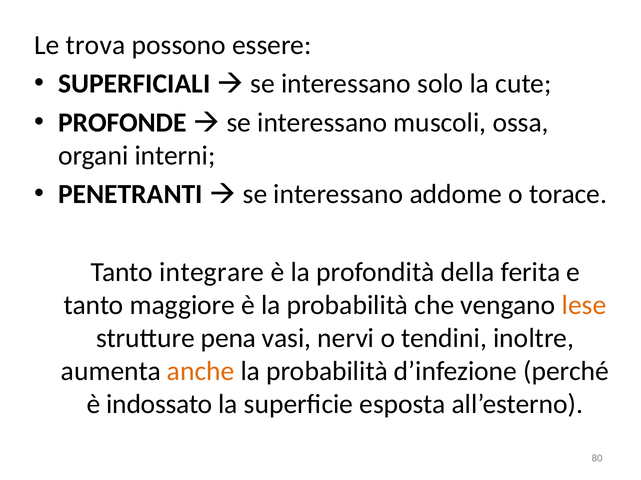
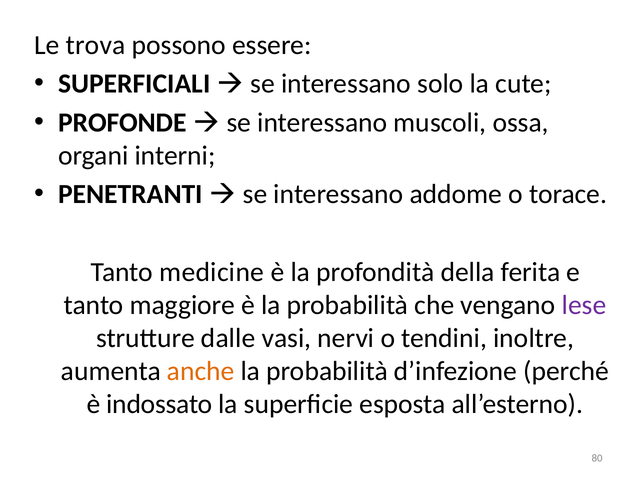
integrare: integrare -> medicine (212, 272)
lese colour: orange -> purple (584, 305)
pena: pena -> dalle (228, 339)
